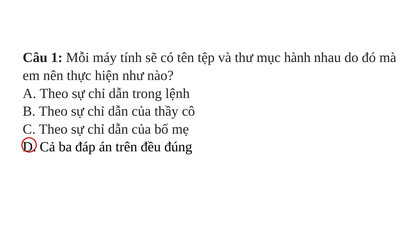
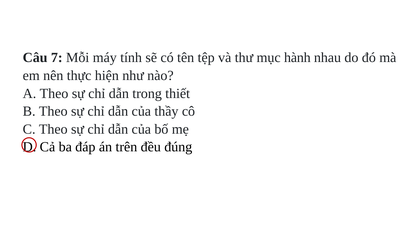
1: 1 -> 7 (57, 58)
lệnh: lệnh -> thiết (178, 93)
